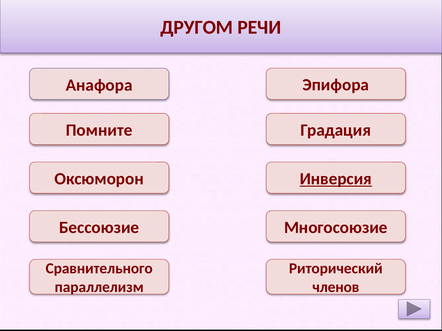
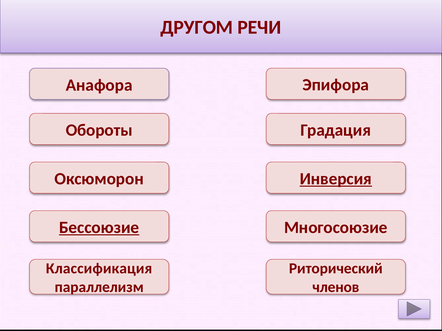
Помните: Помните -> Обороты (99, 130)
Бессоюзие underline: none -> present (99, 228)
Сравнительного: Сравнительного -> Классификация (99, 269)
